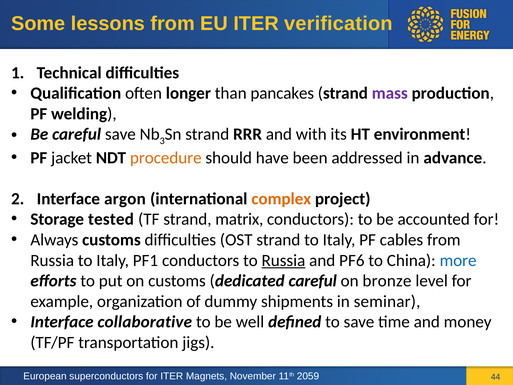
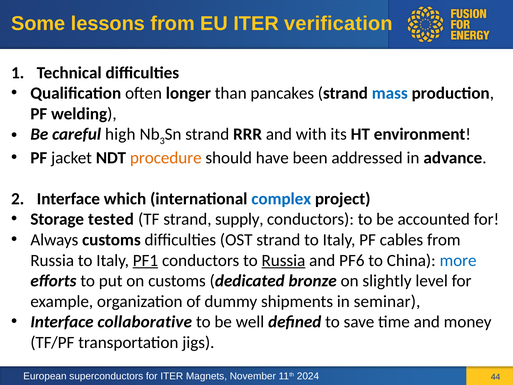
mass colour: purple -> blue (390, 93)
careful save: save -> high (120, 134)
argon: argon -> which (125, 199)
complex colour: orange -> blue (281, 199)
matrix: matrix -> supply (239, 219)
PF1 underline: none -> present (145, 260)
dedicated careful: careful -> bronze (313, 281)
bronze: bronze -> slightly (387, 281)
2059: 2059 -> 2024 (308, 376)
